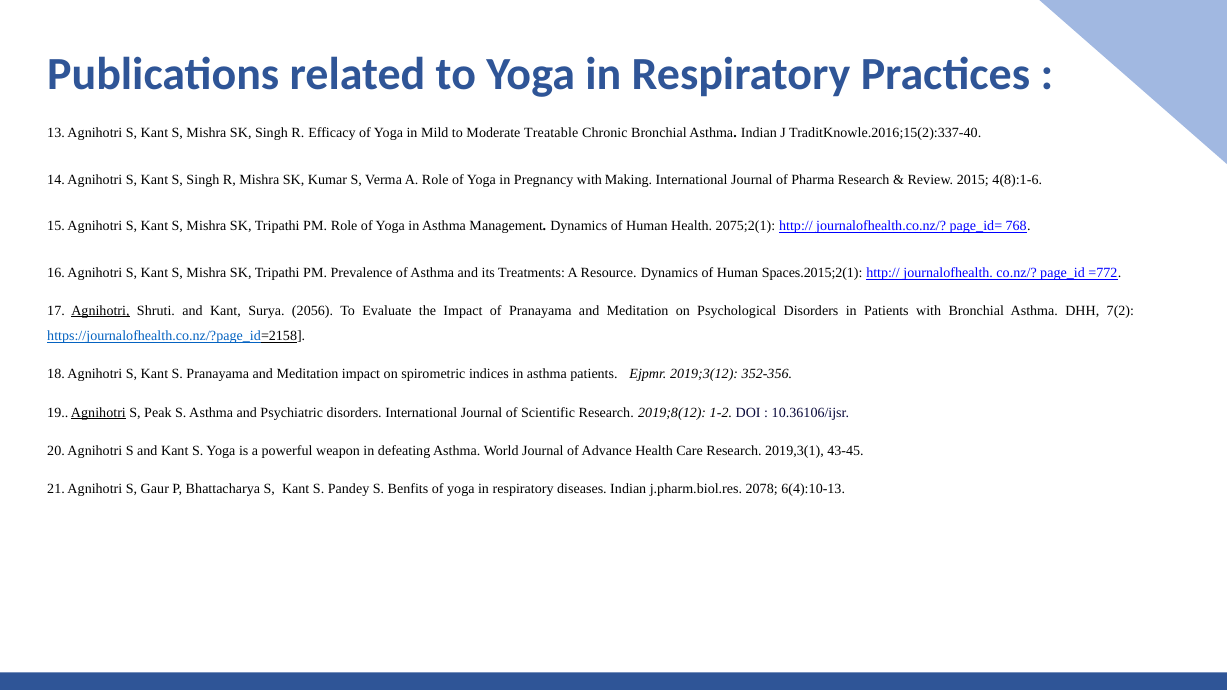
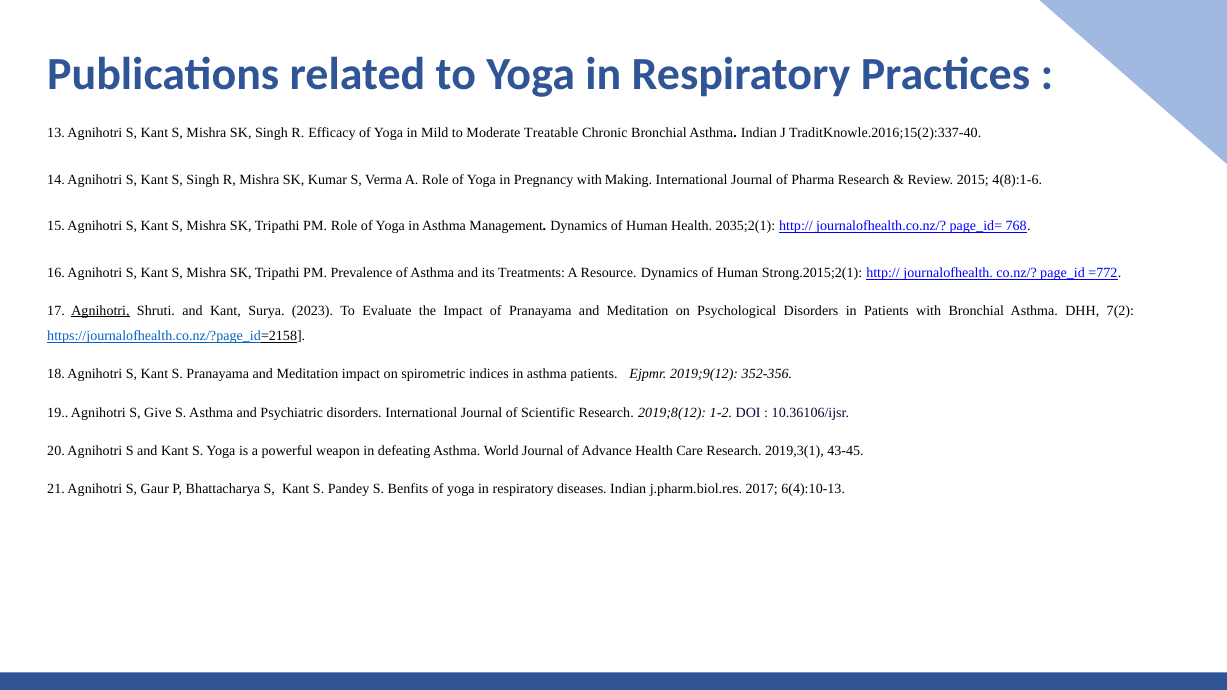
2075;2(1: 2075;2(1 -> 2035;2(1 (745, 226)
Spaces.2015;2(1: Spaces.2015;2(1 -> Strong.2015;2(1 (812, 273)
2056: 2056 -> 2023 (313, 311)
2019;3(12: 2019;3(12 -> 2019;9(12 (704, 374)
Agnihotri underline: present -> none (98, 413)
Peak: Peak -> Give (158, 413)
2078: 2078 -> 2017 (762, 489)
